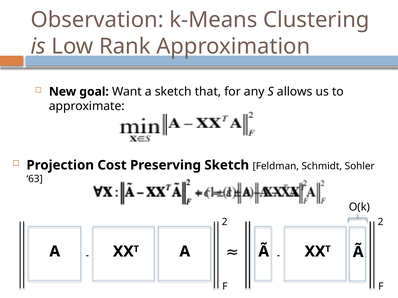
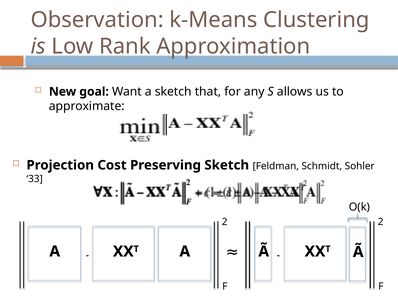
63: 63 -> 33 (35, 179)
